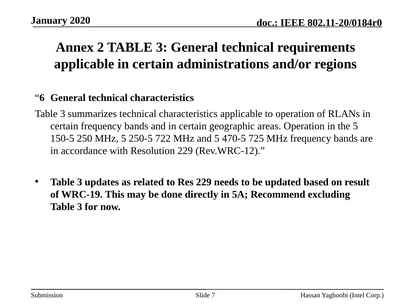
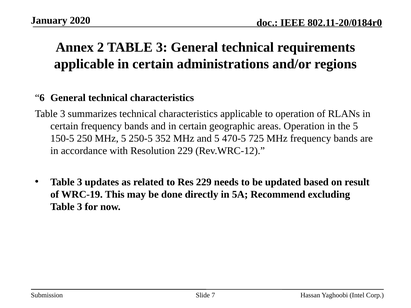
722: 722 -> 352 (163, 138)
